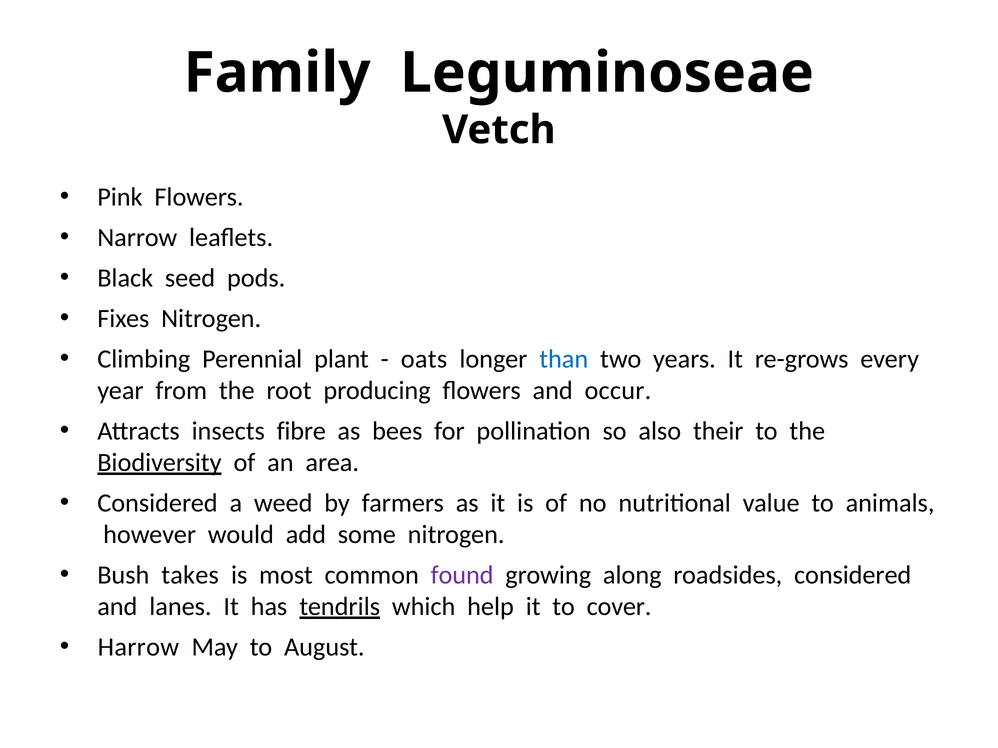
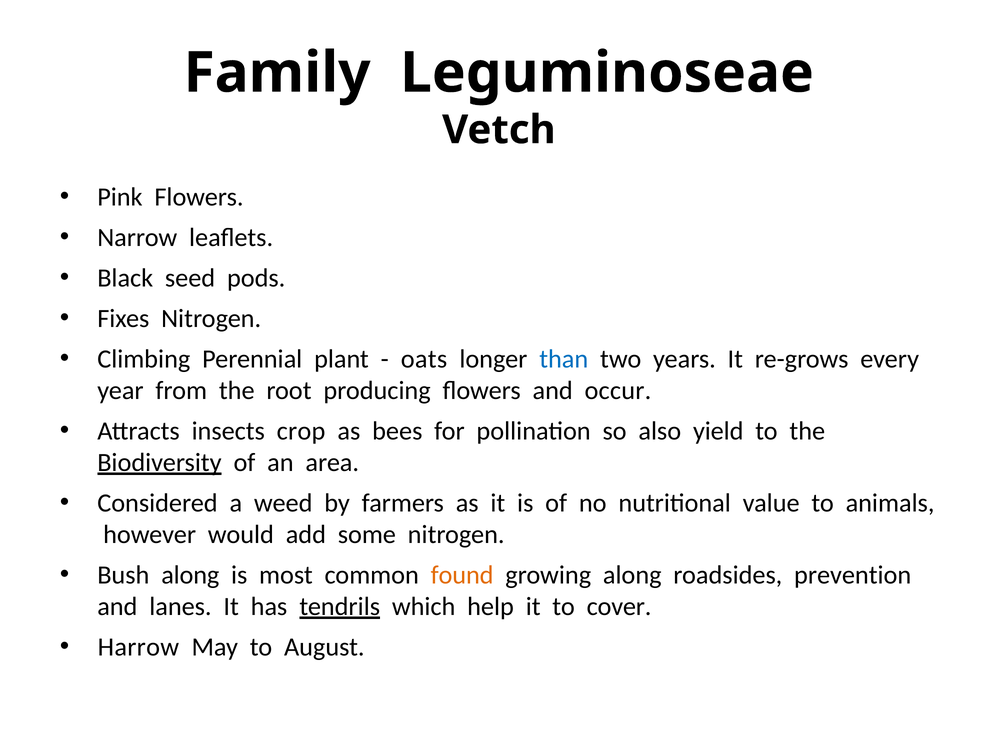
fibre: fibre -> crop (301, 431)
their: their -> yield (718, 431)
Bush takes: takes -> along (190, 575)
found colour: purple -> orange (462, 575)
roadsides considered: considered -> prevention (853, 575)
